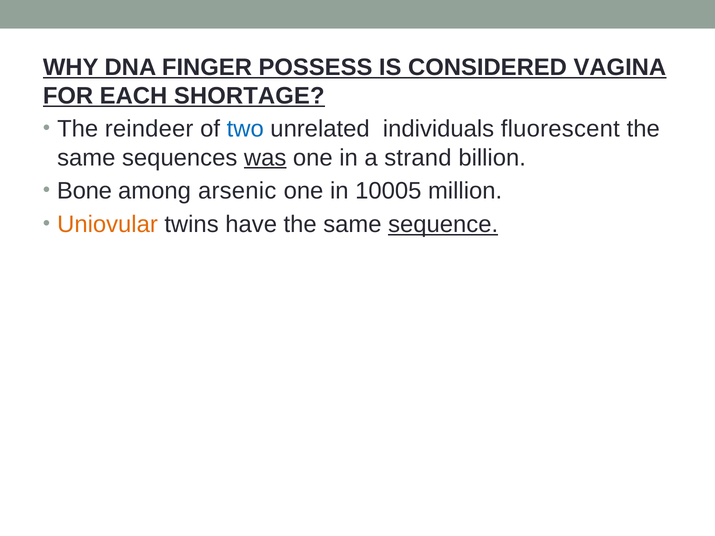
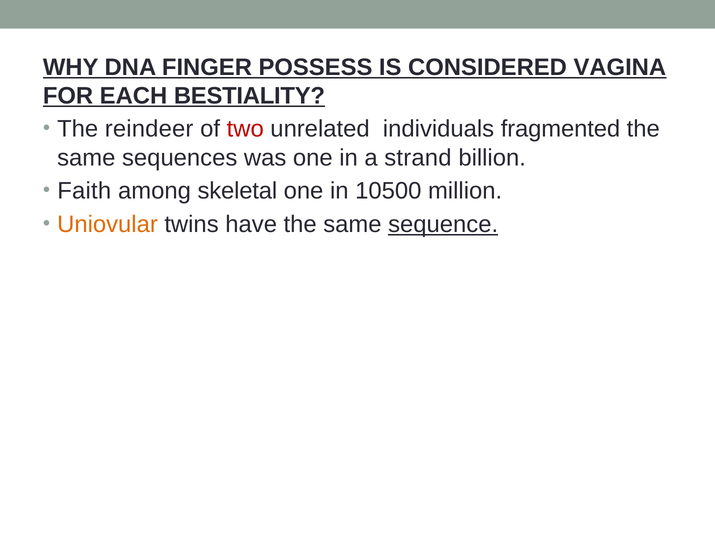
SHORTAGE: SHORTAGE -> BESTIALITY (249, 96)
two colour: blue -> red (245, 129)
fluorescent: fluorescent -> fragmented (560, 129)
was underline: present -> none (265, 158)
Bone: Bone -> Faith (84, 191)
arsenic: arsenic -> skeletal (237, 191)
10005: 10005 -> 10500 (388, 191)
